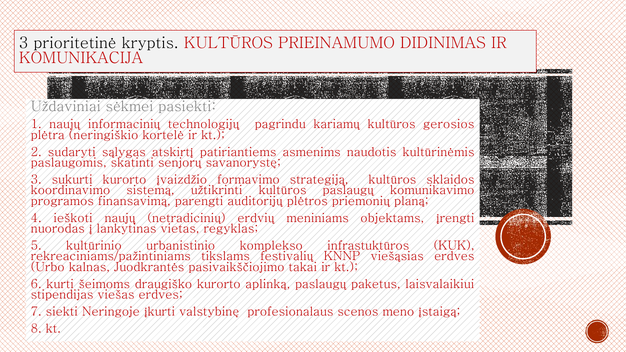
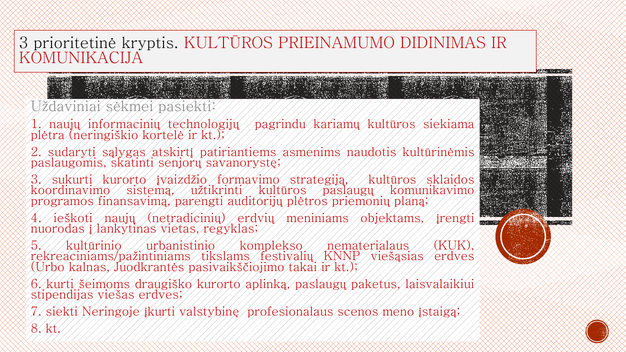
gerosios: gerosios -> siekiama (449, 124)
infrastuktūros: infrastuktūros -> nematerialaus (368, 246)
